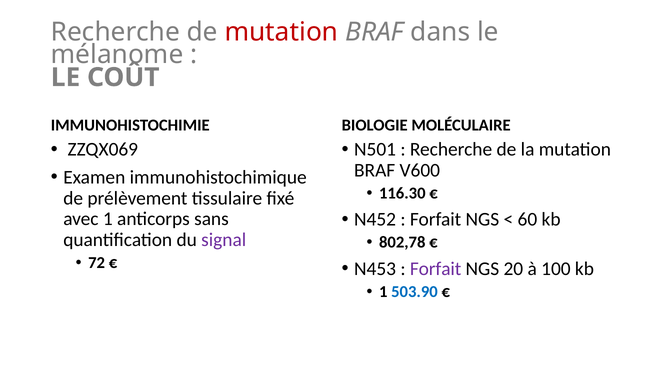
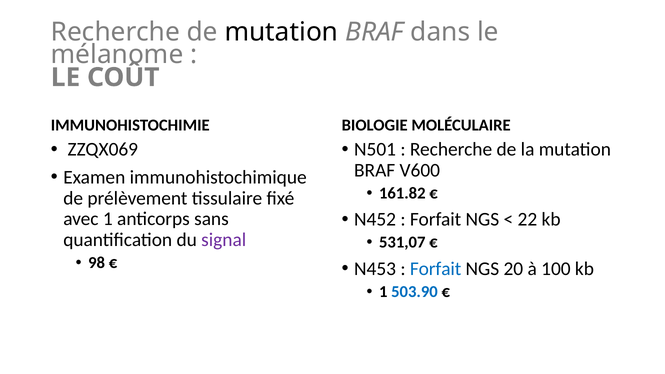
mutation colour: red -> black (281, 32)
116.30: 116.30 -> 161.82 (402, 193)
60: 60 -> 22 (527, 220)
802,78: 802,78 -> 531,07 (402, 243)
72: 72 -> 98 (97, 263)
Forfait colour: purple -> blue (436, 269)
